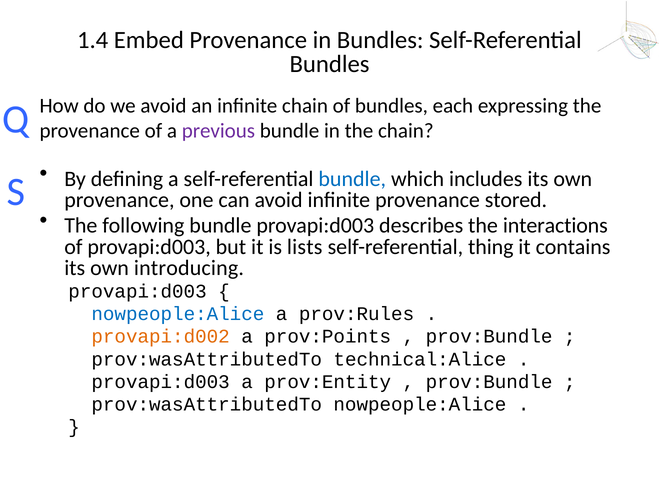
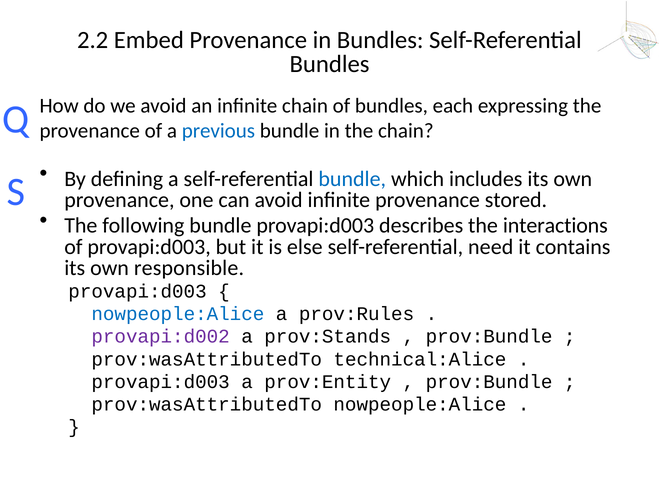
1.4: 1.4 -> 2.2 (93, 40)
previous colour: purple -> blue (218, 131)
lists: lists -> else (305, 246)
thing: thing -> need (491, 246)
introducing: introducing -> responsible (189, 268)
provapi:d002 colour: orange -> purple (161, 336)
prov:Points: prov:Points -> prov:Stands (328, 336)
